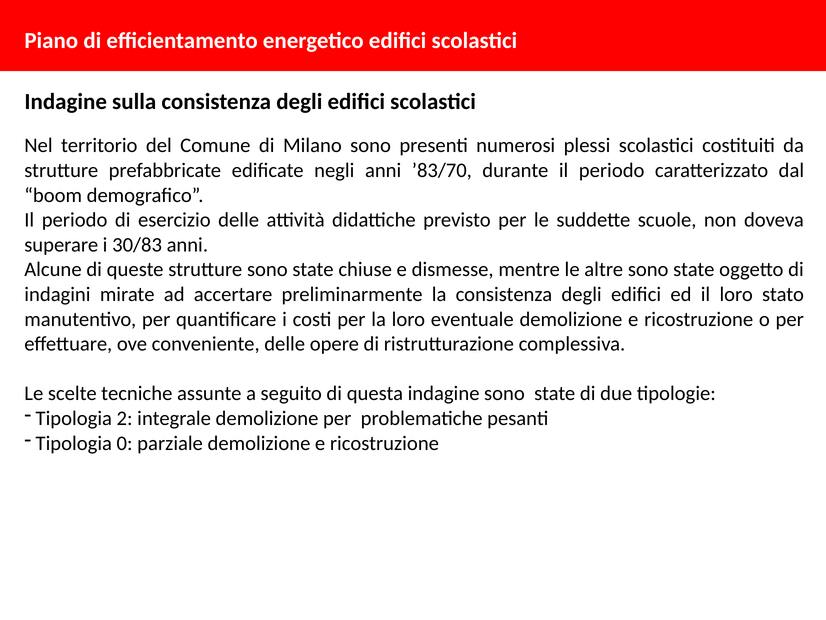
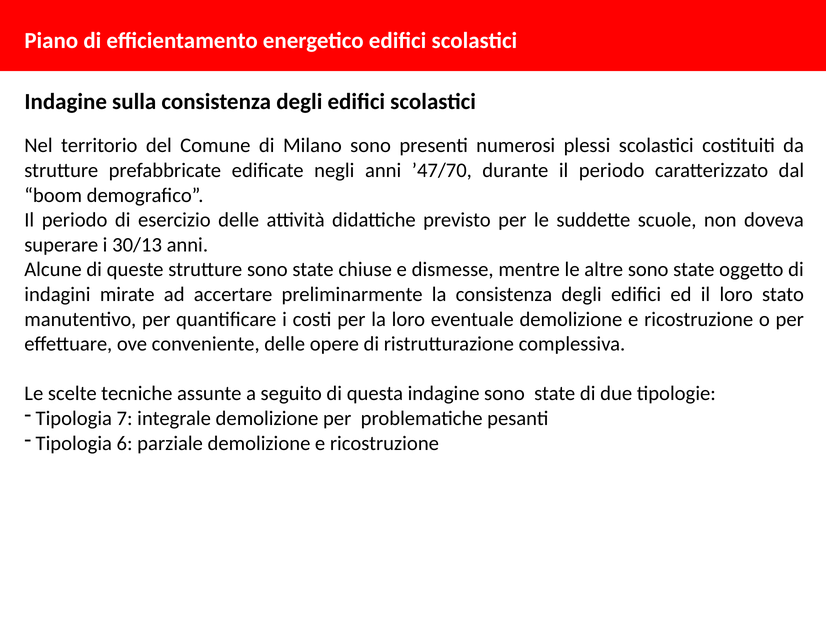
’83/70: ’83/70 -> ’47/70 (442, 170)
30/83: 30/83 -> 30/13 (137, 245)
2: 2 -> 7 (125, 418)
0: 0 -> 6 (125, 443)
